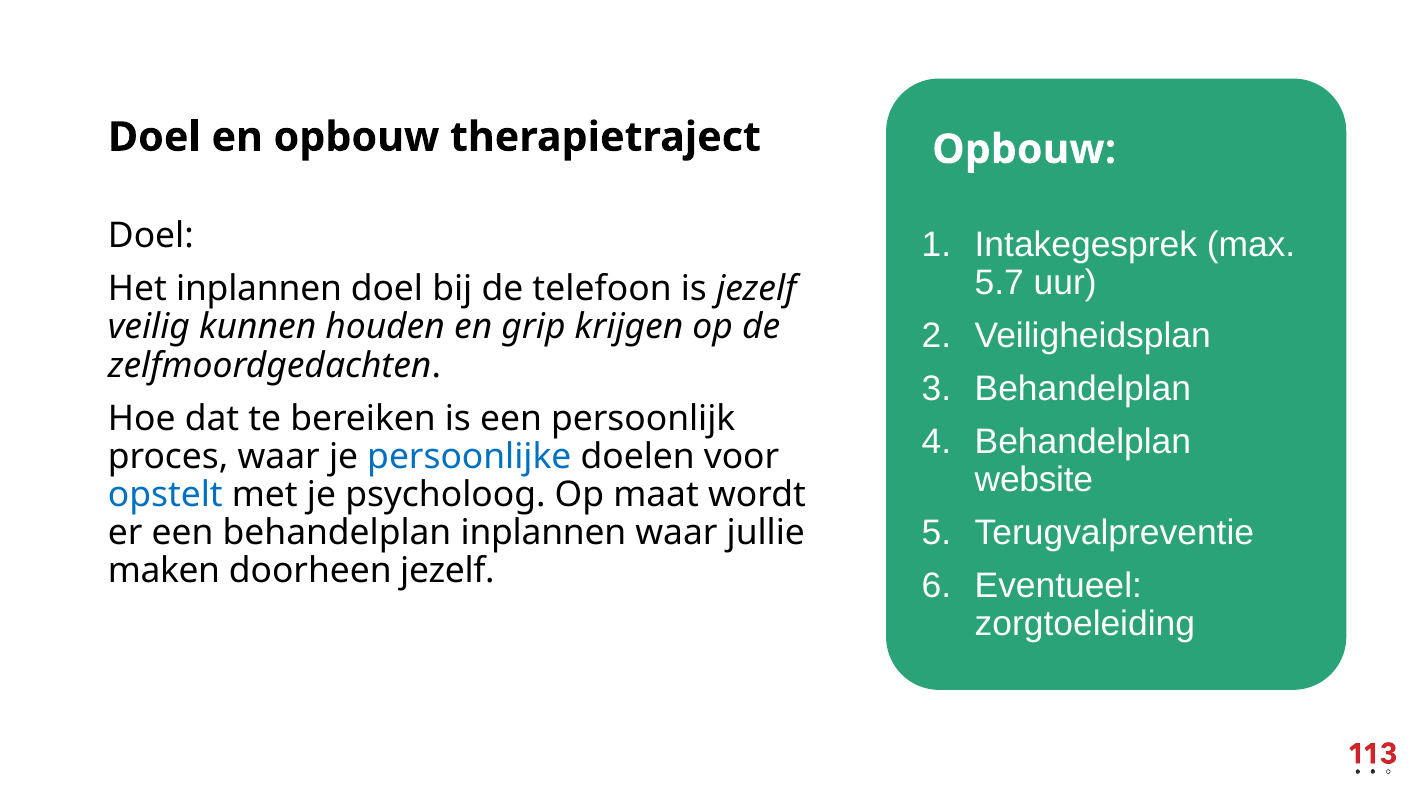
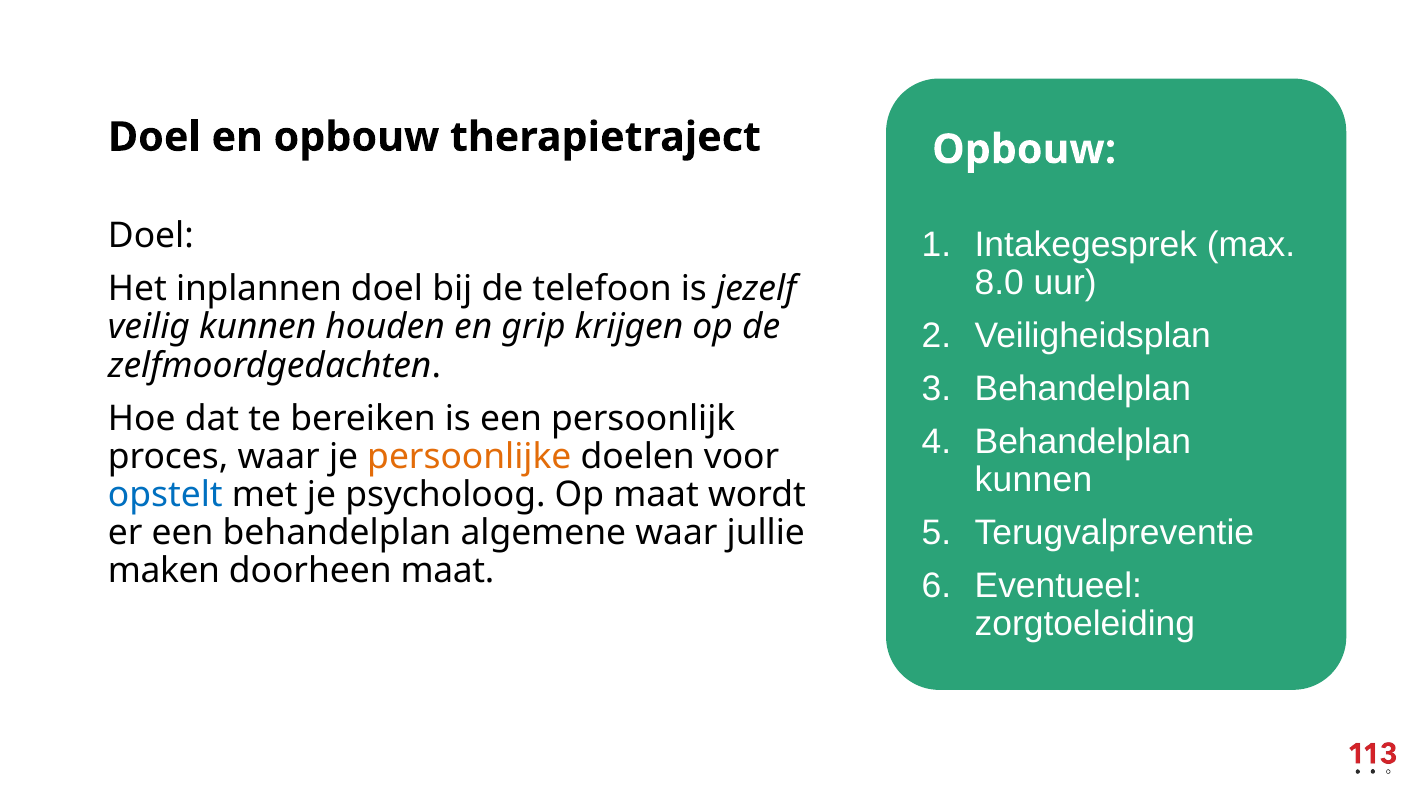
5.7: 5.7 -> 8.0 (999, 283)
persoonlijke colour: blue -> orange (469, 457)
website: website -> kunnen (1034, 480)
behandelplan inplannen: inplannen -> algemene (543, 533)
doorheen jezelf: jezelf -> maat (447, 571)
